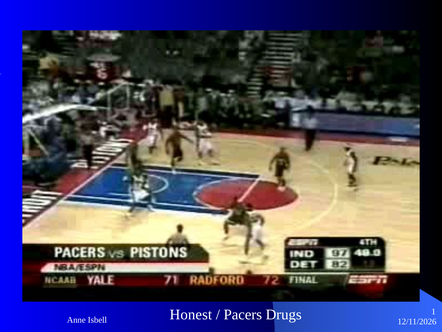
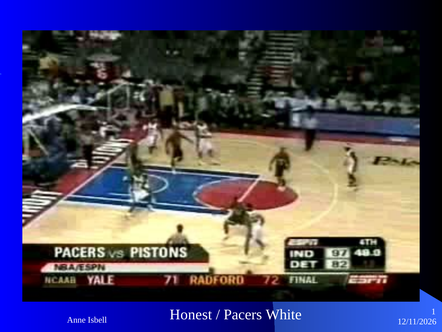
Drugs: Drugs -> White (284, 314)
